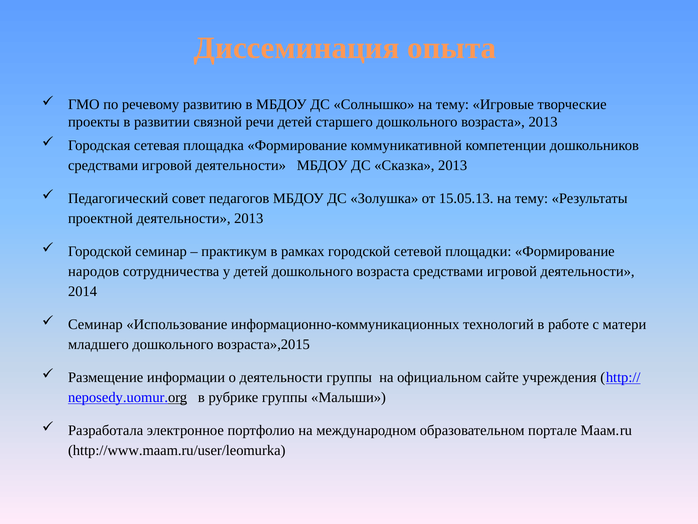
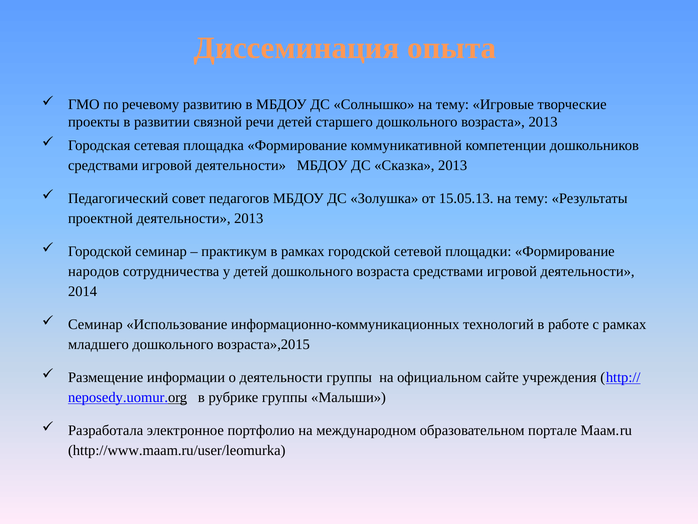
с матери: матери -> рамках (624, 324)
